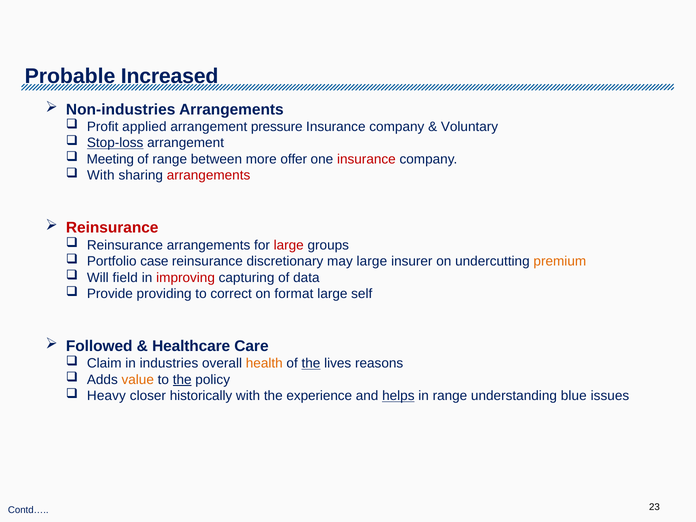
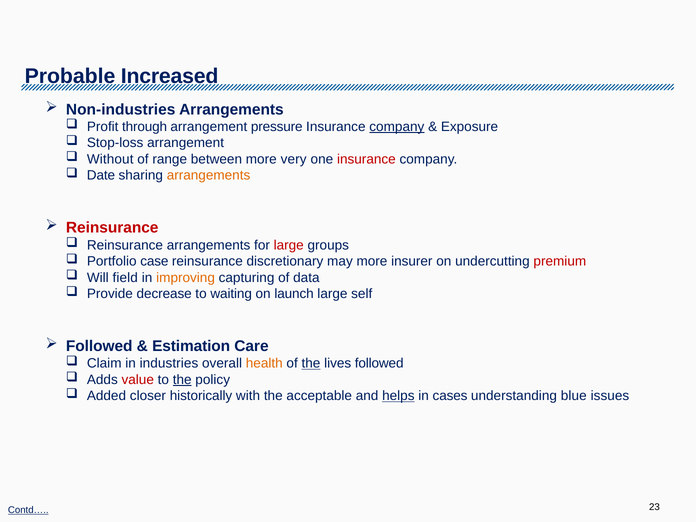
applied: applied -> through (145, 127)
company underline: none -> present (397, 127)
Voluntary: Voluntary -> Exposure (470, 127)
Stop-loss underline: present -> none (115, 143)
Meeting: Meeting -> Without (110, 159)
offer: offer -> very (294, 159)
With: With -> Date (101, 175)
arrangements colour: red -> orange (209, 175)
may large: large -> more (372, 261)
premium colour: orange -> red (560, 261)
improving colour: red -> orange (186, 278)
providing: providing -> decrease (164, 294)
correct: correct -> waiting (231, 294)
format: format -> launch (294, 294)
Healthcare: Healthcare -> Estimation (191, 346)
lives reasons: reasons -> followed (379, 363)
value colour: orange -> red (138, 380)
Heavy: Heavy -> Added (106, 396)
experience: experience -> acceptable (319, 396)
in range: range -> cases (450, 396)
Contd… underline: none -> present (28, 510)
